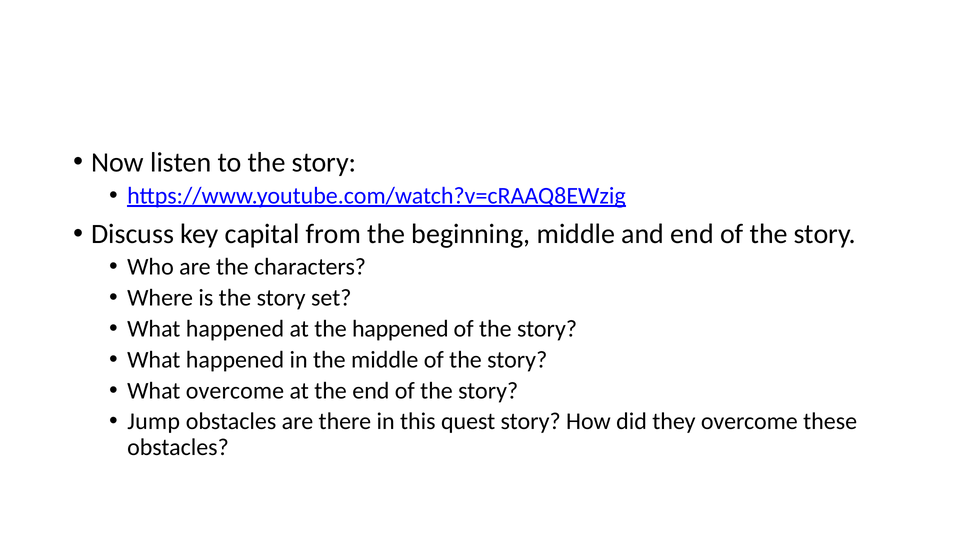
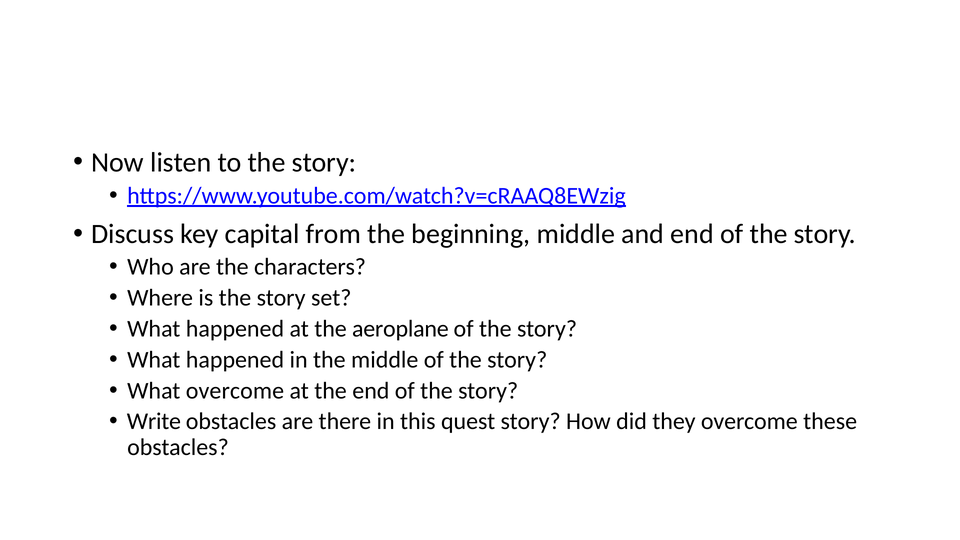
the happened: happened -> aeroplane (400, 329)
Jump: Jump -> Write (154, 421)
